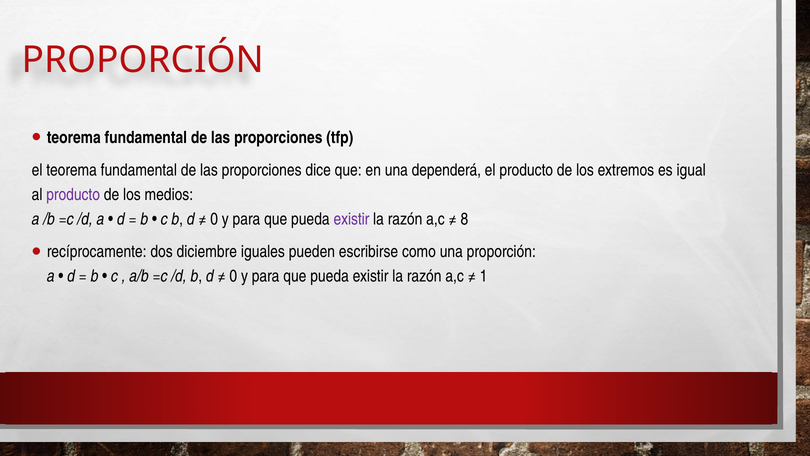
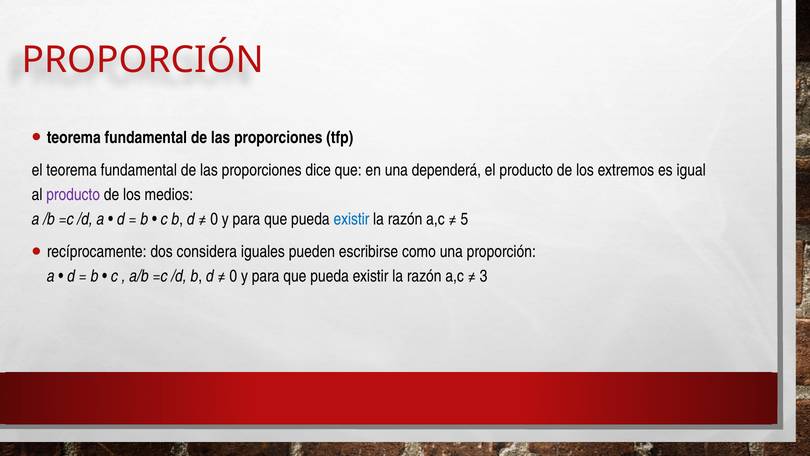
existir colour: purple -> blue (351, 219)
8: 8 -> 5 (464, 219)
diciembre: diciembre -> considera (207, 252)
1: 1 -> 3 (484, 276)
